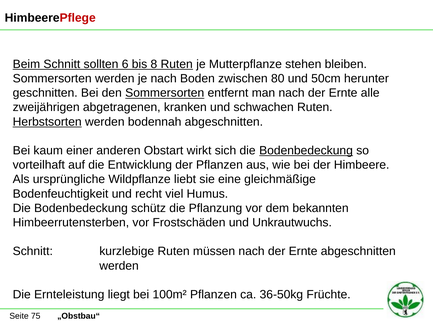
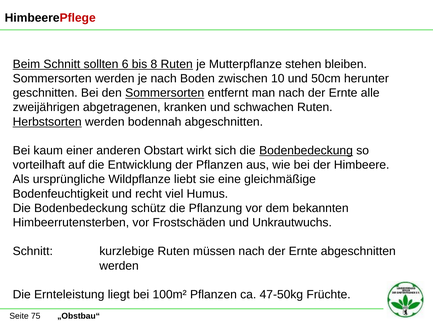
80: 80 -> 10 (278, 79)
36-50kg: 36-50kg -> 47-50kg (281, 295)
